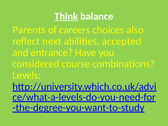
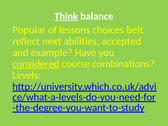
Parents: Parents -> Popular (29, 30)
careers: careers -> lessons (75, 30)
also: also -> belt (135, 30)
entrance: entrance -> example (52, 53)
considered underline: none -> present (36, 64)
